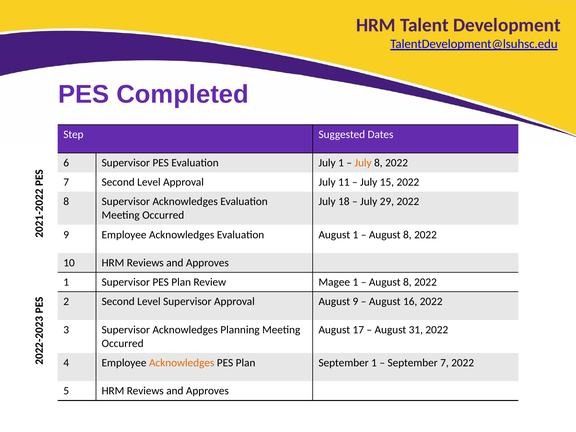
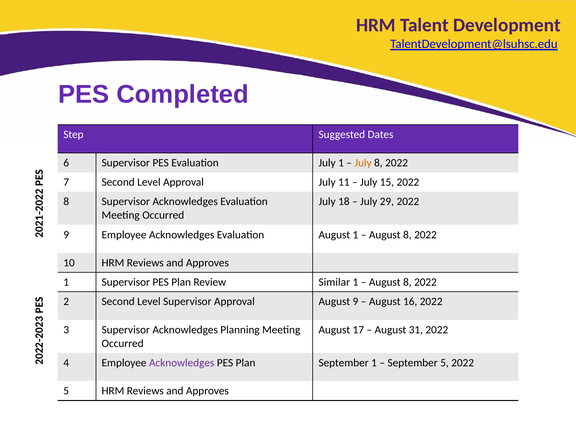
Magee: Magee -> Similar (334, 282)
Acknowledges colour: orange -> purple (182, 363)
September 7: 7 -> 5 (444, 363)
